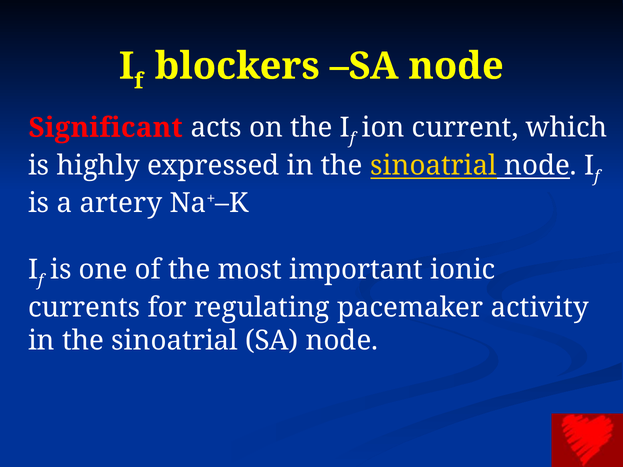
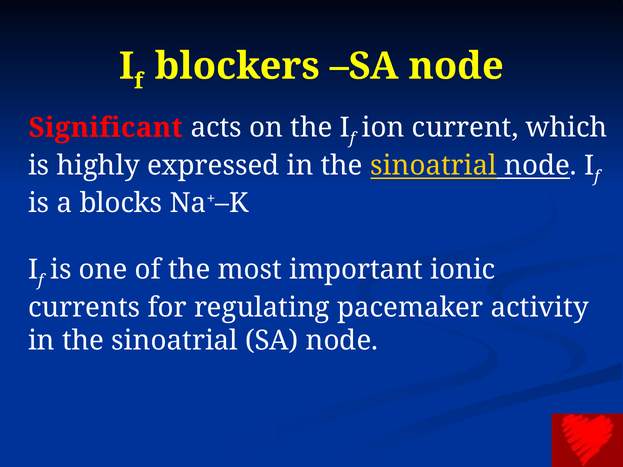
artery: artery -> blocks (121, 203)
